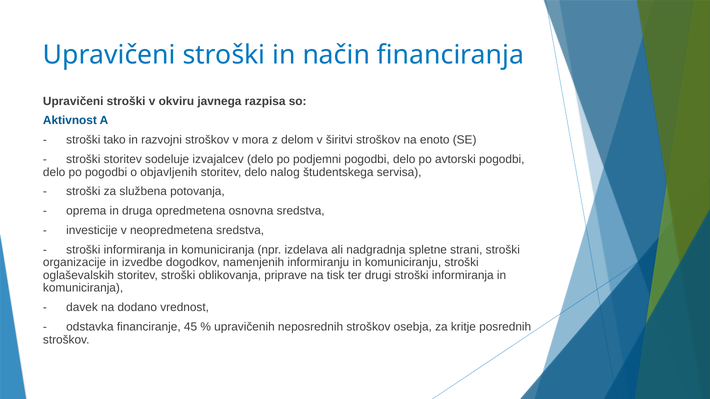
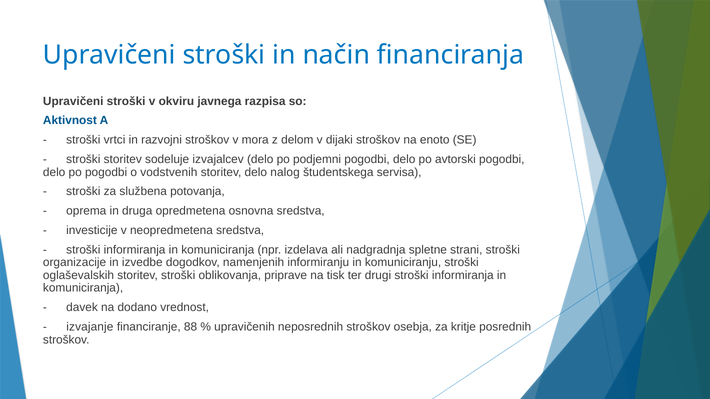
tako: tako -> vrtci (115, 140)
širitvi: širitvi -> dijaki (339, 140)
objavljenih: objavljenih -> vodstvenih (169, 172)
odstavka: odstavka -> izvajanje (90, 327)
45: 45 -> 88 (191, 327)
